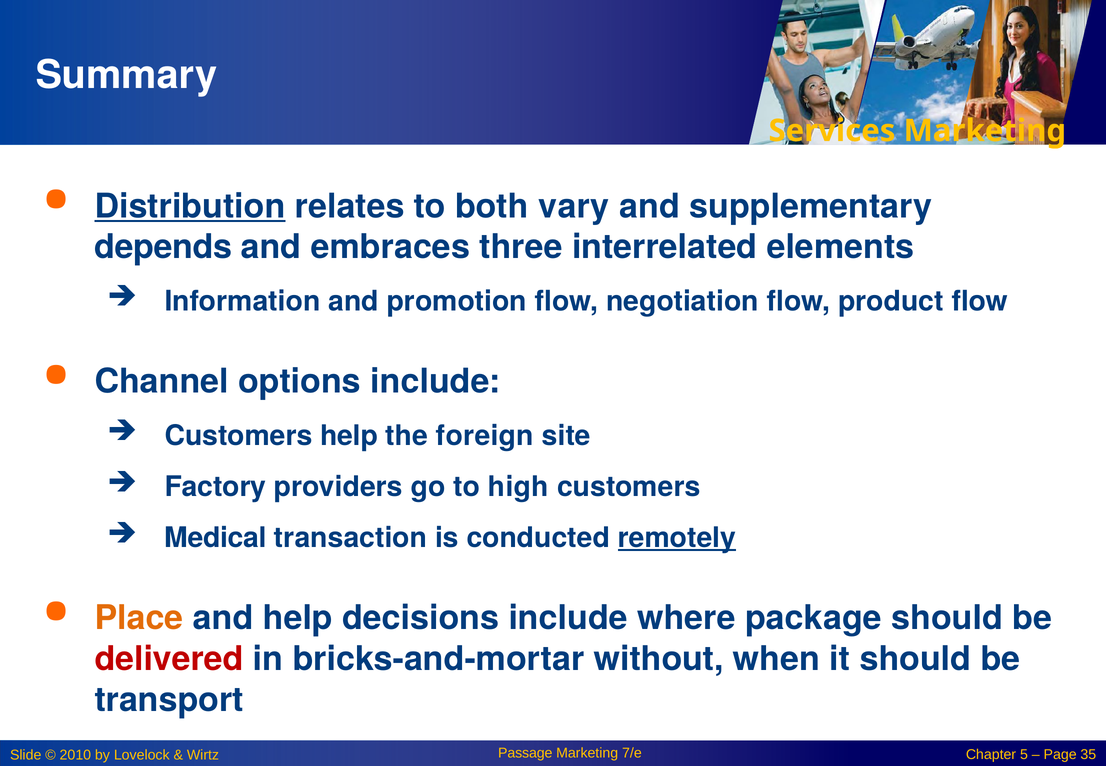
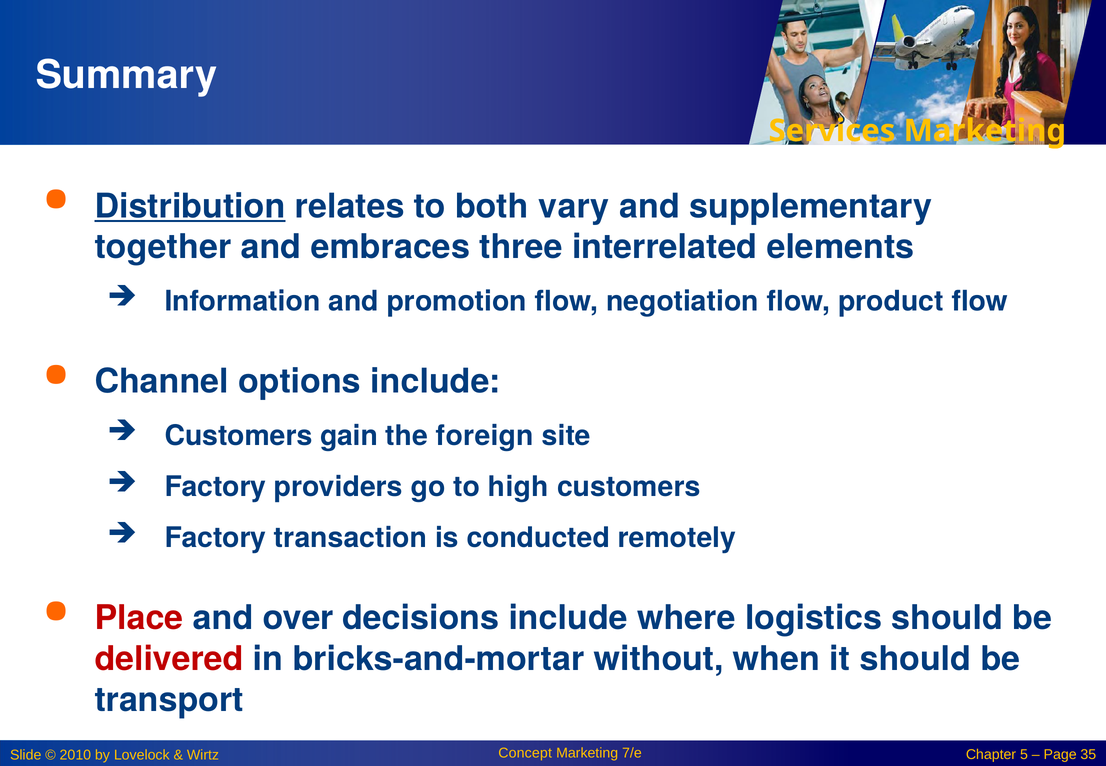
depends: depends -> together (163, 247)
Customers help: help -> gain (349, 436)
Medical: Medical -> Factory (215, 538)
remotely underline: present -> none (677, 538)
Place colour: orange -> red (139, 618)
and help: help -> over (298, 618)
package: package -> logistics (814, 618)
Passage: Passage -> Concept (525, 753)
